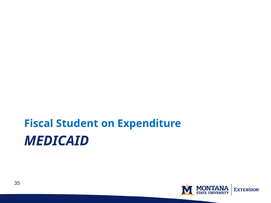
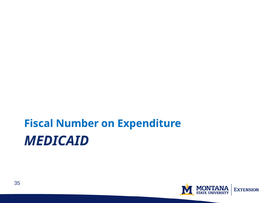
Student: Student -> Number (77, 124)
